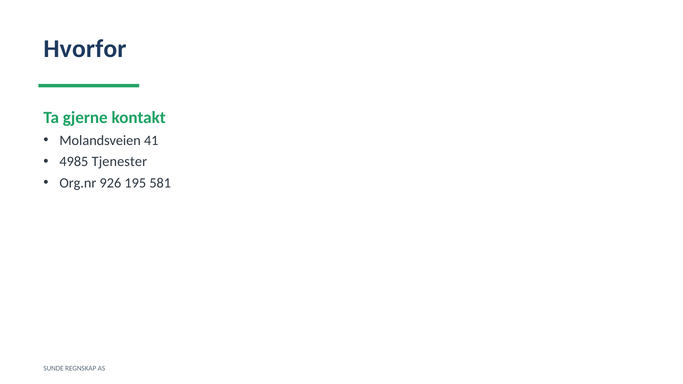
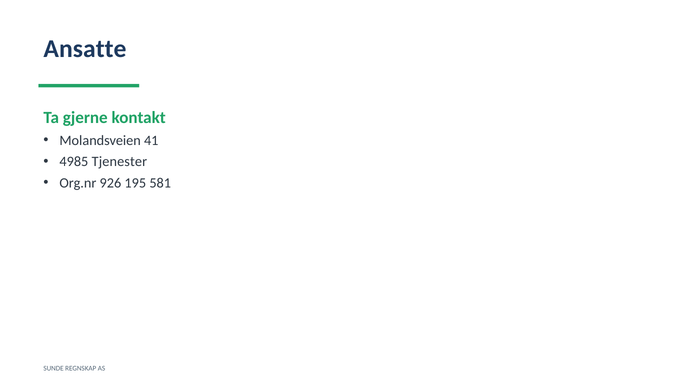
Hvorfor: Hvorfor -> Ansatte (85, 49)
